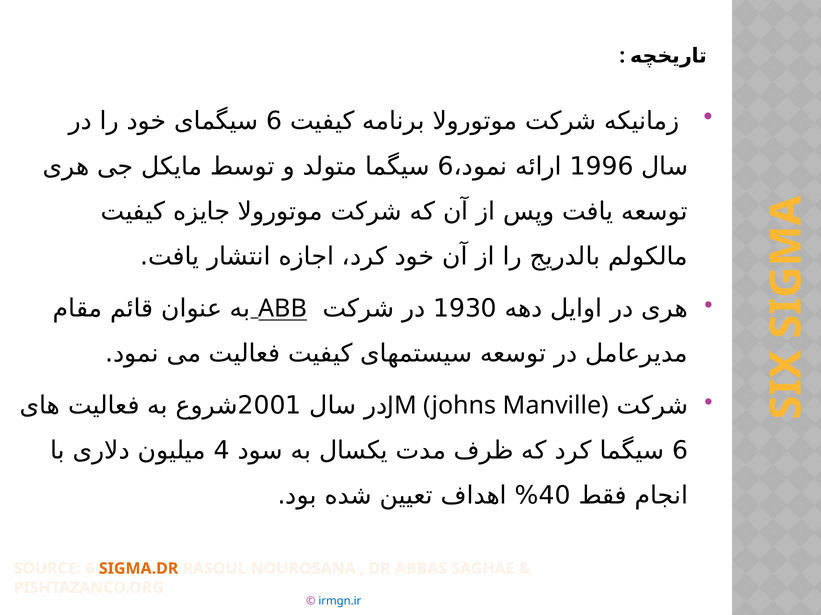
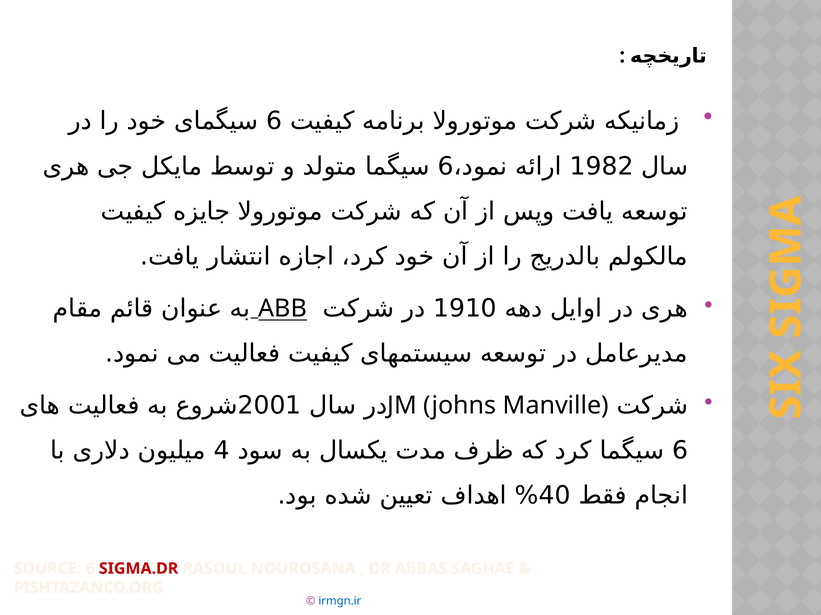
1996: 1996 -> 1982 (602, 167)
1930: 1930 -> 1910 (465, 309)
SIGMA.DR colour: orange -> red (139, 569)
